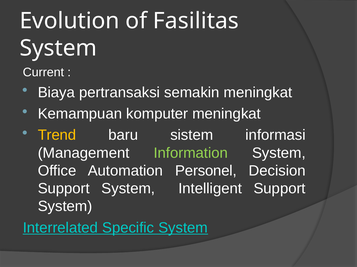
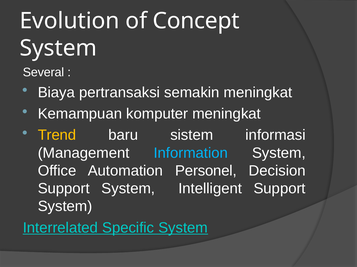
Fasilitas: Fasilitas -> Concept (196, 21)
Current: Current -> Several (43, 73)
Information colour: light green -> light blue (191, 153)
